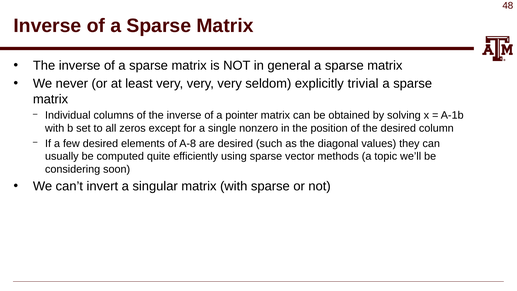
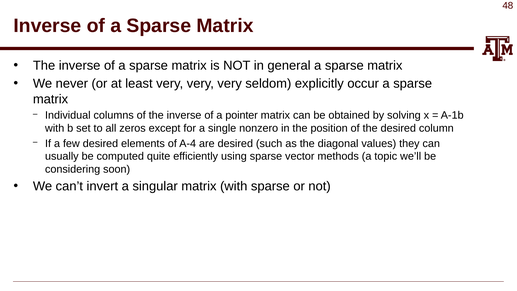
trivial: trivial -> occur (363, 84)
A-8: A-8 -> A-4 (188, 143)
